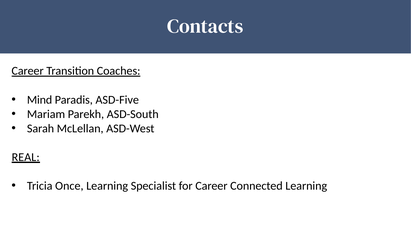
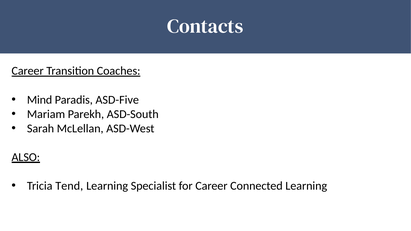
REAL: REAL -> ALSO (26, 157)
Once: Once -> Tend (69, 186)
